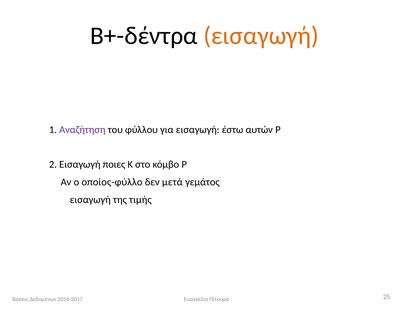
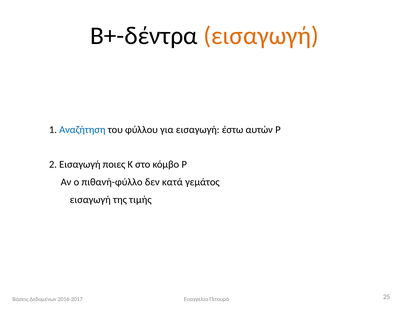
Αναζήτηση colour: purple -> blue (82, 130)
οποίος-φύλλο: οποίος-φύλλο -> πιθανή-φύλλο (112, 182)
μετά: μετά -> κατά (172, 182)
